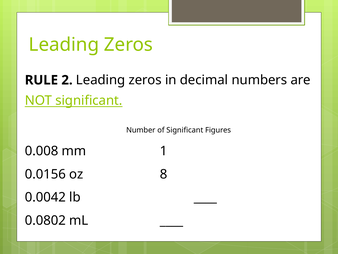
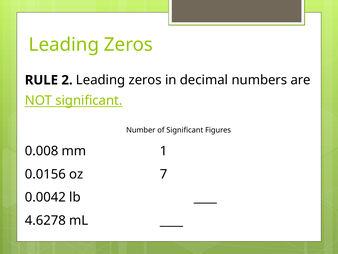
8: 8 -> 7 (164, 174)
0.0802: 0.0802 -> 4.6278 (45, 220)
